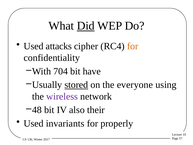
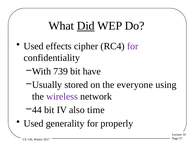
attacks: attacks -> effects (59, 46)
for colour: orange -> purple (133, 46)
704: 704 -> 739 (61, 71)
stored underline: present -> none (76, 85)
48: 48 -> 44 (37, 110)
their: their -> time (96, 110)
invariants: invariants -> generality (65, 123)
